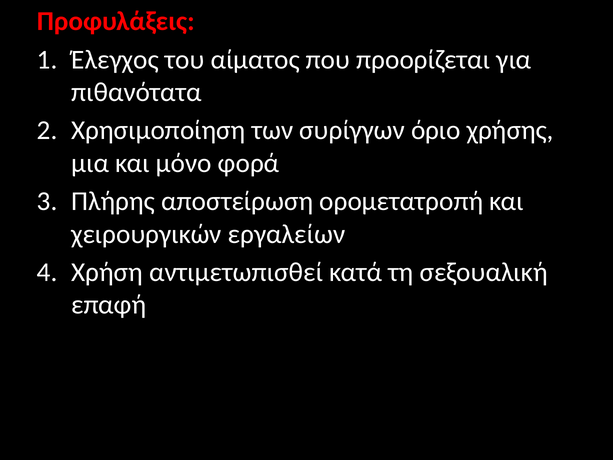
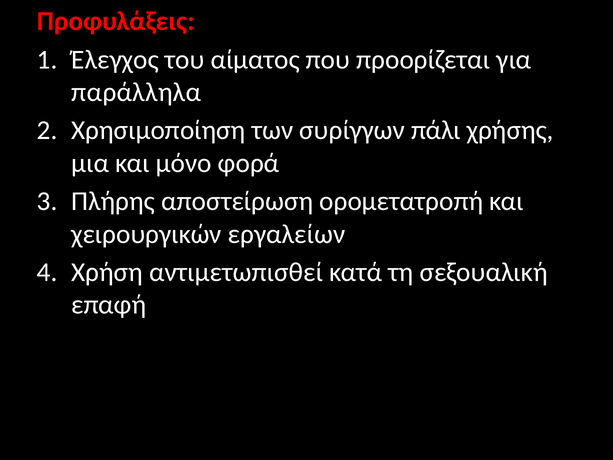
πιθανότατα: πιθανότατα -> παράλληλα (136, 92)
όριο: όριο -> πάλι (436, 130)
